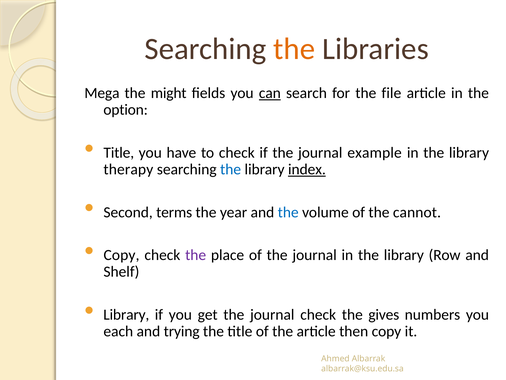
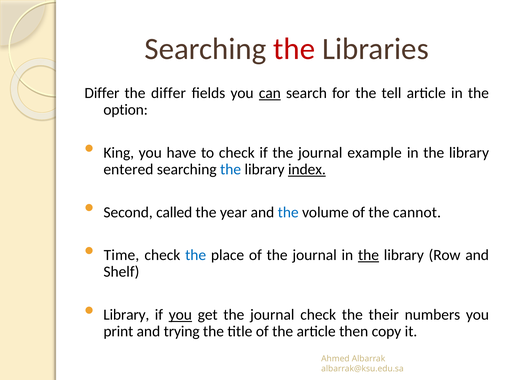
the colour: orange -> red (294, 49)
Mega: Mega -> Differ (102, 93)
the might: might -> differ (169, 93)
file: file -> tell (391, 93)
Title: Title -> King (119, 153)
therapy: therapy -> entered (128, 169)
terms: terms -> called (174, 212)
Copy: Copy -> Time (121, 255)
the colour: purple -> blue (196, 255)
the underline: none -> present (369, 255)
you underline: none -> present (180, 314)
gives: gives -> their (384, 314)
each: each -> print (118, 331)
